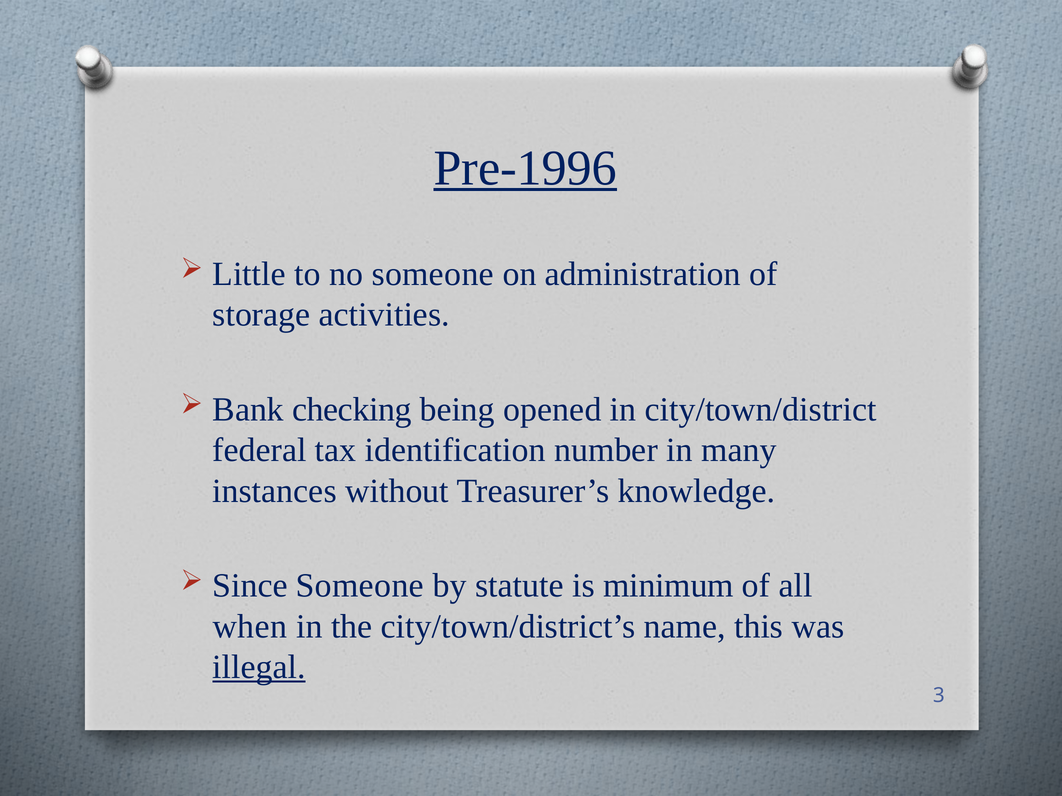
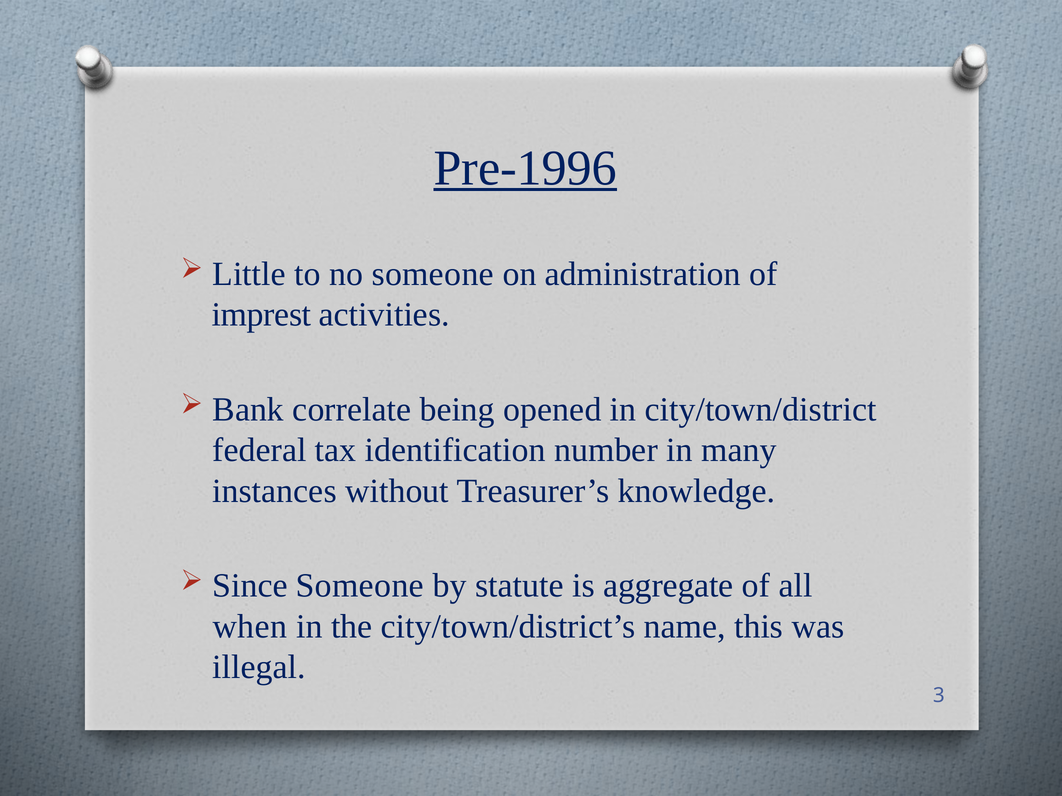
storage: storage -> imprest (262, 315)
checking: checking -> correlate (352, 410)
minimum: minimum -> aggregate (668, 586)
illegal underline: present -> none (259, 667)
